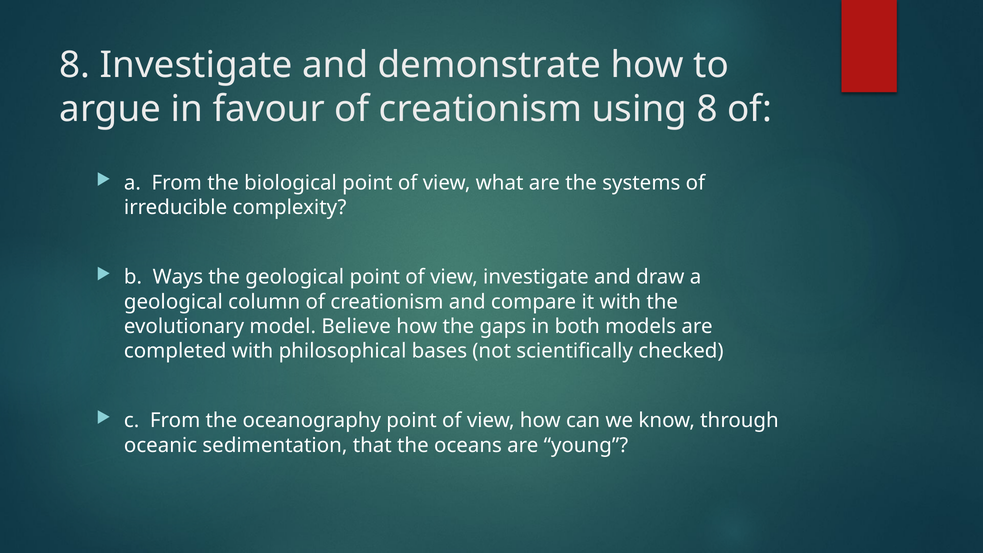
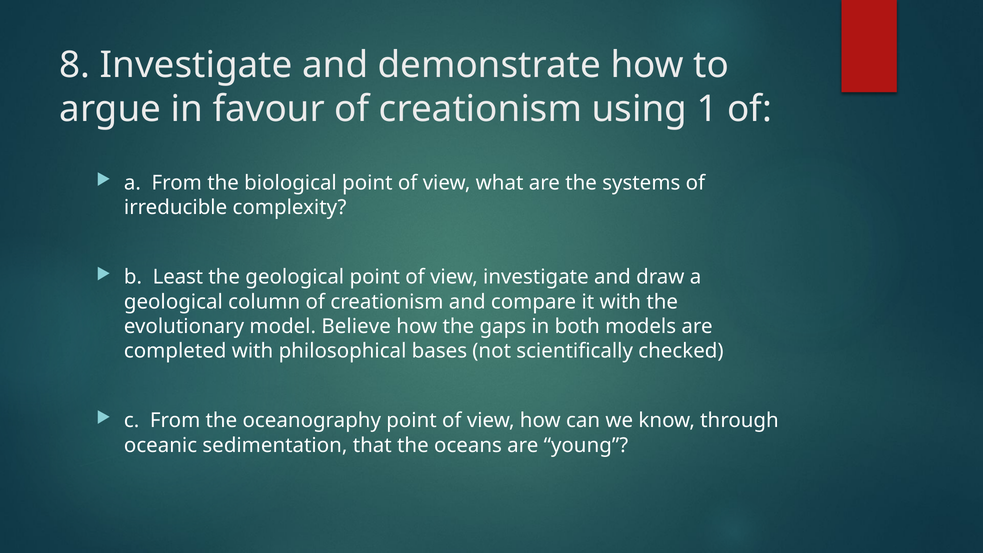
using 8: 8 -> 1 (707, 109)
Ways: Ways -> Least (178, 277)
